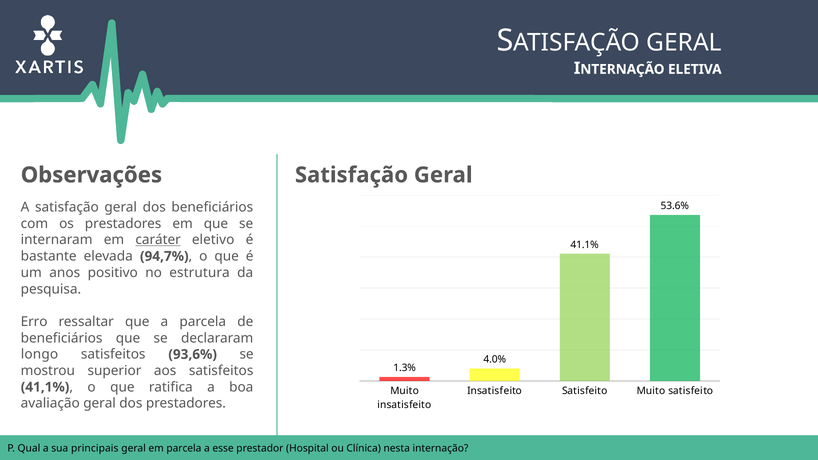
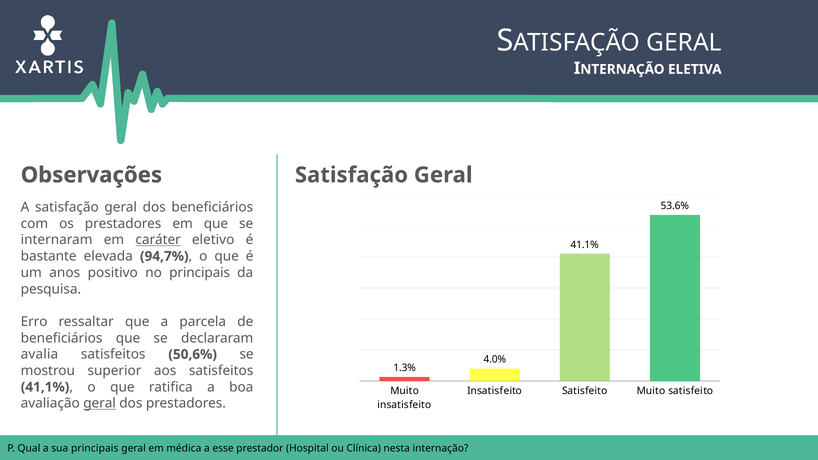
no estrutura: estrutura -> principais (200, 273)
longo: longo -> avalia (39, 354)
93,6%: 93,6% -> 50,6% (193, 354)
geral underline: none -> present (100, 404)
em parcela: parcela -> médica (184, 448)
